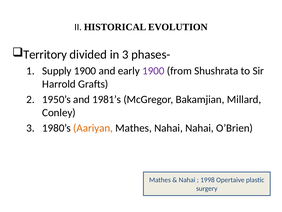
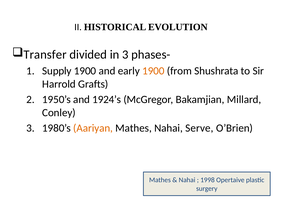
Territory: Territory -> Transfer (45, 54)
1900 colour: purple -> orange (153, 71)
1981’s: 1981’s -> 1924’s (107, 99)
Nahai Nahai: Nahai -> Serve (199, 128)
